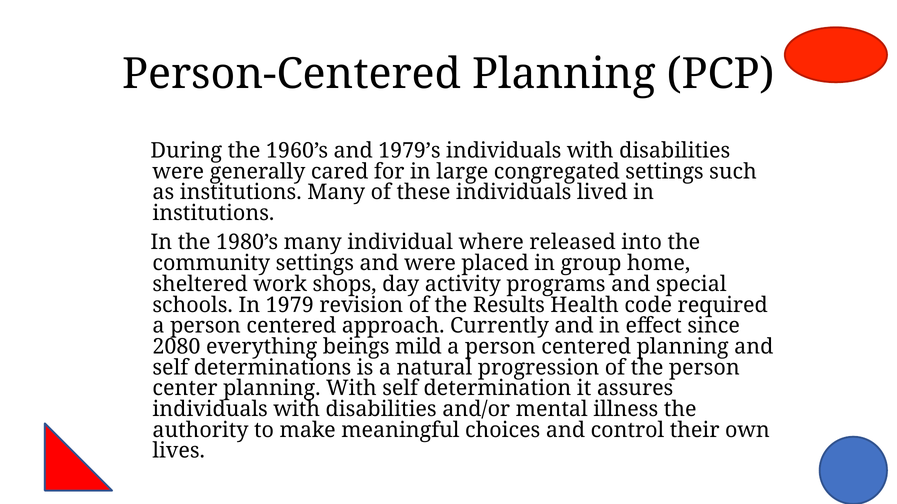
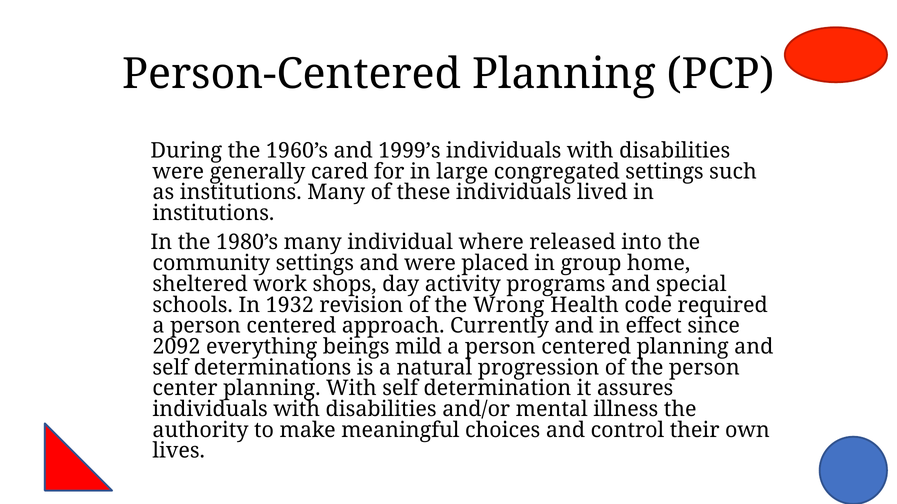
1979’s: 1979’s -> 1999’s (409, 151)
1979: 1979 -> 1932 (290, 305)
Results: Results -> Wrong (509, 305)
2080: 2080 -> 2092 (176, 347)
